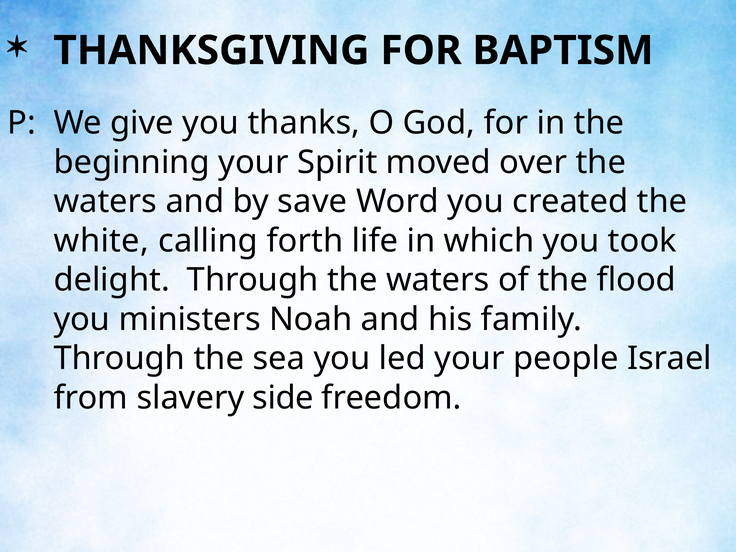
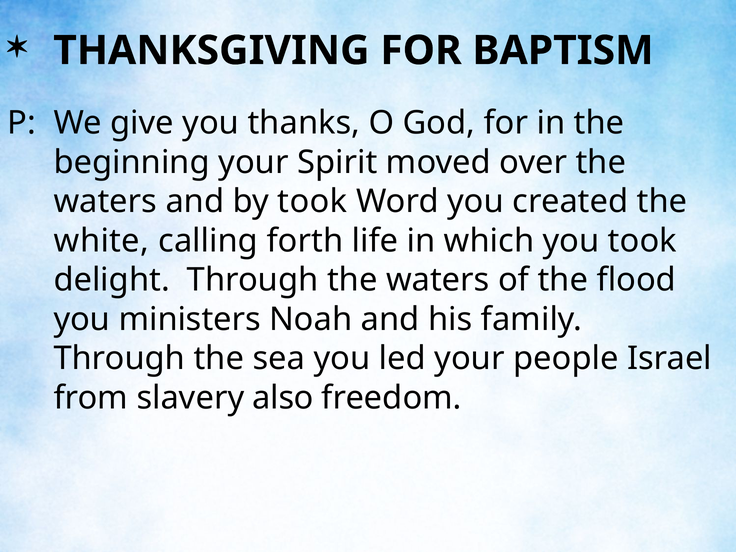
by save: save -> took (312, 202)
side: side -> also (283, 398)
